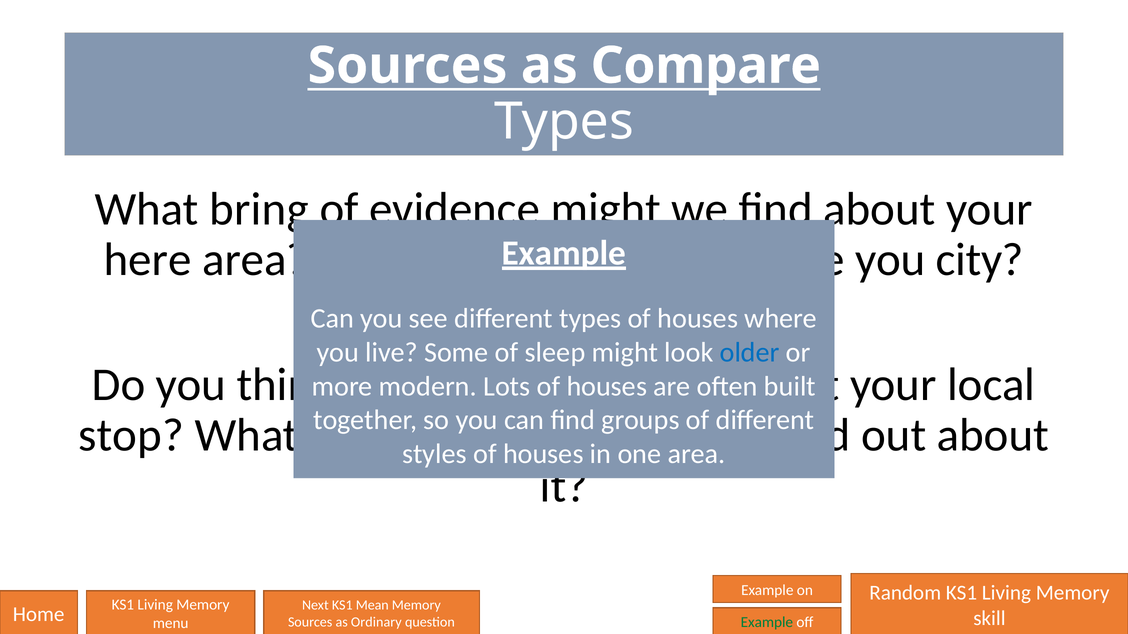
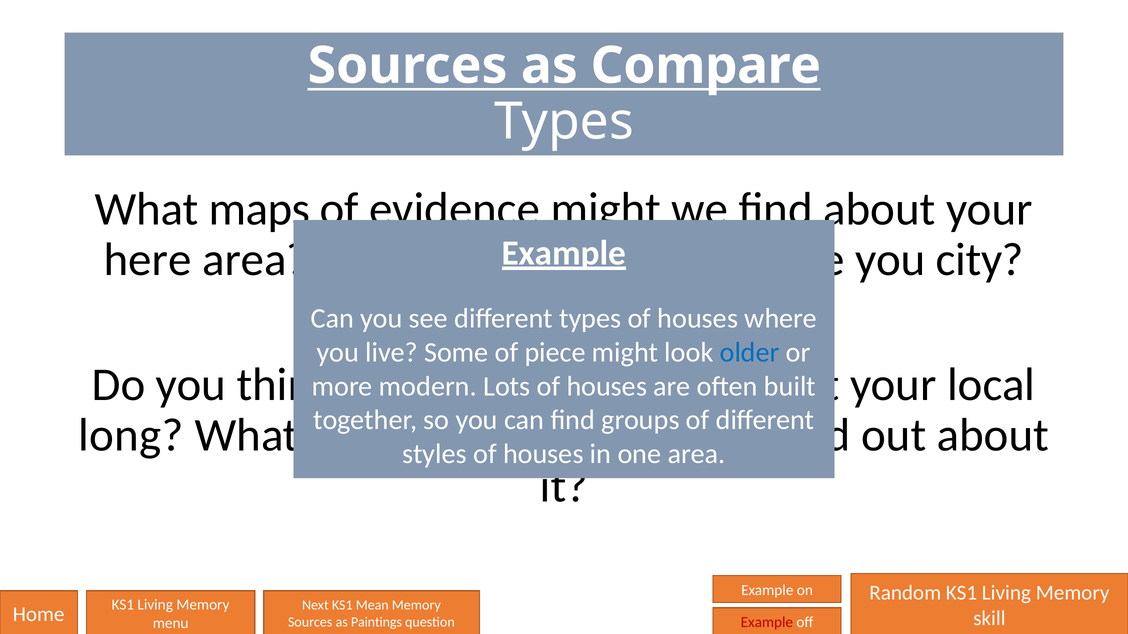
bring: bring -> maps (259, 209)
sleep: sleep -> piece (555, 353)
stop: stop -> long (131, 436)
Example colour: green -> red (767, 623)
Ordinary: Ordinary -> Paintings (376, 623)
